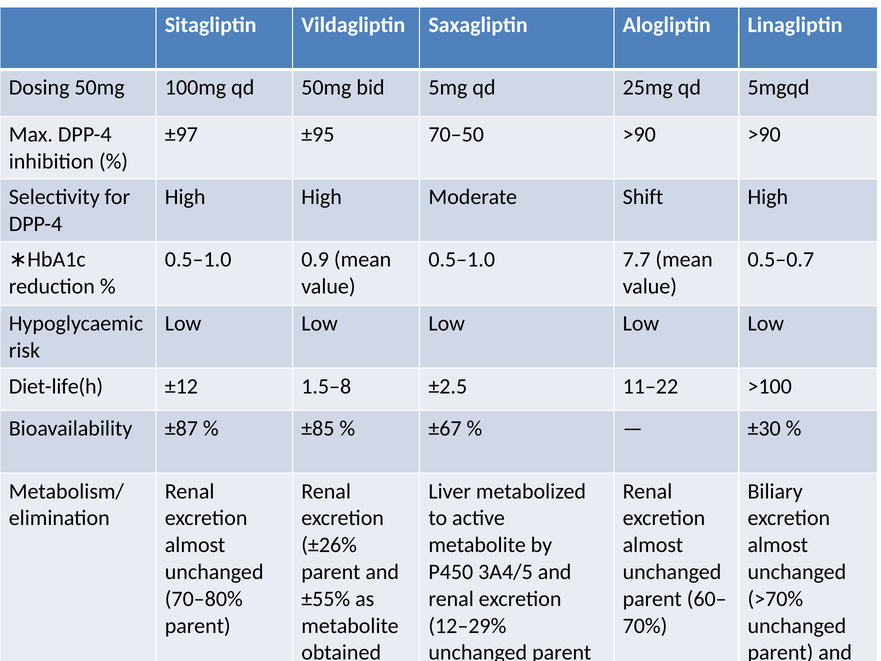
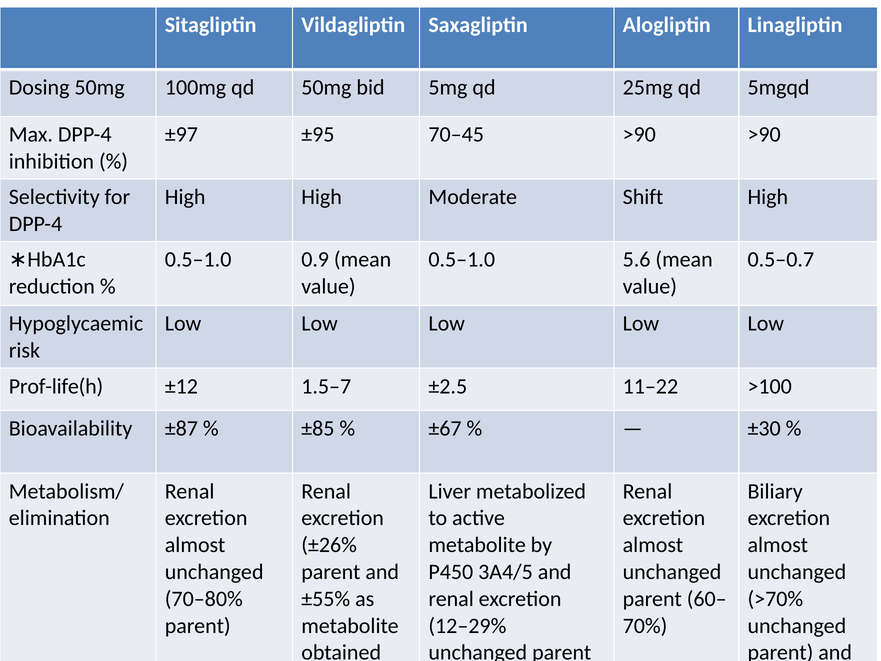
70–50: 70–50 -> 70–45 (456, 134)
7.7: 7.7 -> 5.6 (637, 260)
Diet-life(h: Diet-life(h -> Prof-life(h (56, 386)
1.5–8: 1.5–8 -> 1.5–7 (326, 386)
